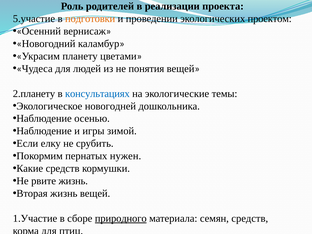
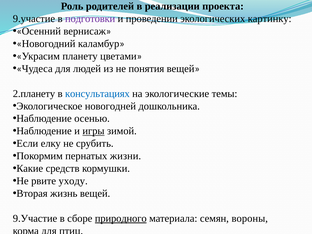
5.участие: 5.участие -> 9.участие (34, 19)
подготовки colour: orange -> purple (90, 19)
проектом: проектом -> картинку (270, 19)
игры underline: none -> present (93, 131)
нужен: нужен -> жизни (126, 156)
рвите жизнь: жизнь -> уходу (73, 181)
1.Участие: 1.Участие -> 9.Участие (35, 218)
семян средств: средств -> вороны (250, 218)
